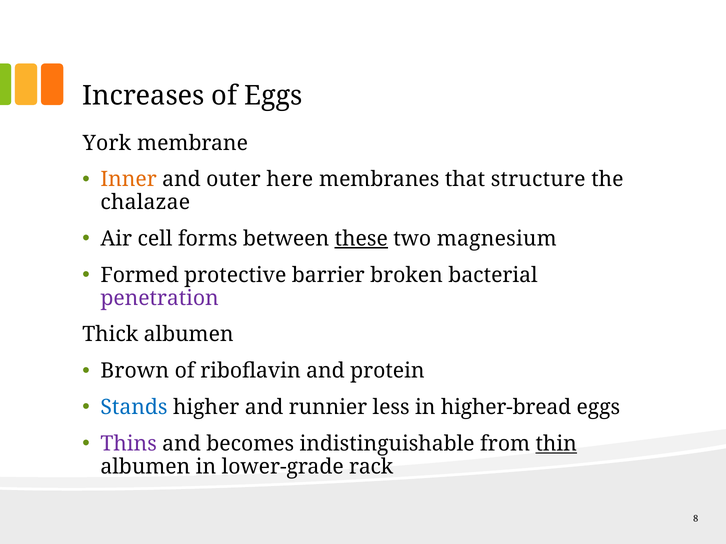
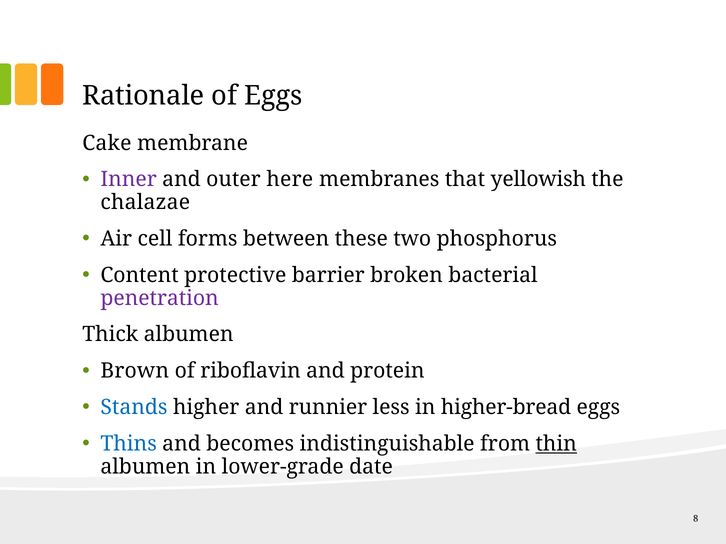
Increases: Increases -> Rationale (143, 96)
York: York -> Cake (107, 143)
Inner colour: orange -> purple (129, 180)
structure: structure -> yellowish (538, 180)
these underline: present -> none (361, 239)
magnesium: magnesium -> phosphorus (497, 239)
Formed: Formed -> Content (140, 275)
Thins colour: purple -> blue (129, 444)
rack: rack -> date (371, 467)
